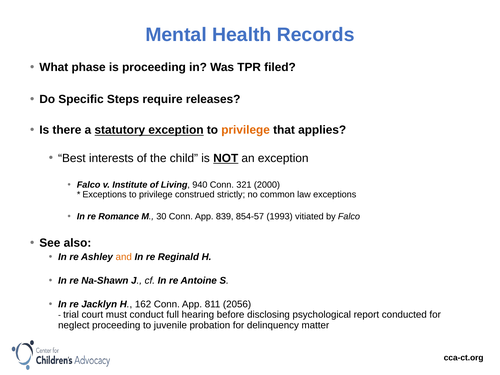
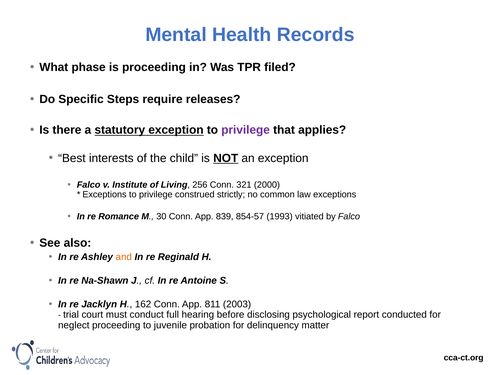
privilege colour: orange -> purple (246, 130)
940: 940 -> 256 (200, 185)
2056: 2056 -> 2003 (237, 304)
